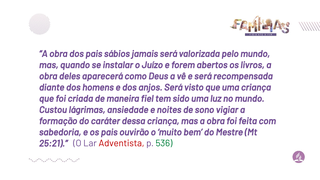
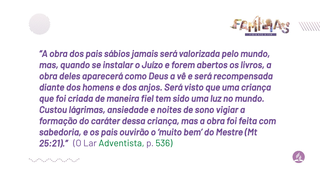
Adventista colour: red -> green (121, 143)
